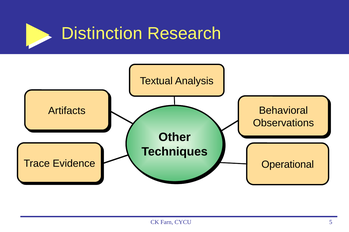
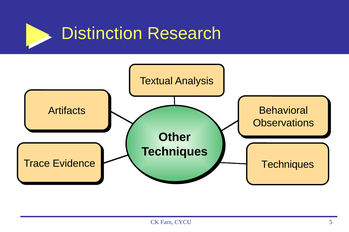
Operational: Operational -> Techniques (288, 165)
